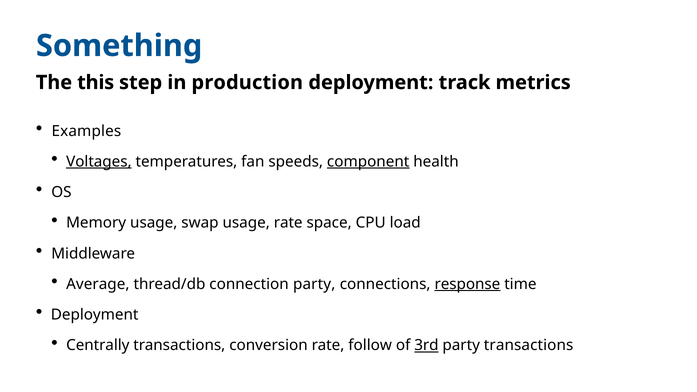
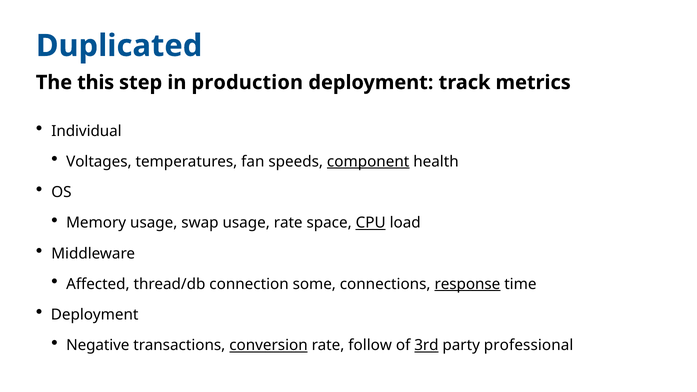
Something: Something -> Duplicated (119, 46)
Examples: Examples -> Individual (86, 131)
Voltages underline: present -> none (99, 162)
CPU underline: none -> present (371, 223)
Average: Average -> Affected (98, 284)
connection party: party -> some (314, 284)
Centrally: Centrally -> Negative (98, 345)
conversion underline: none -> present (269, 345)
party transactions: transactions -> professional (529, 345)
